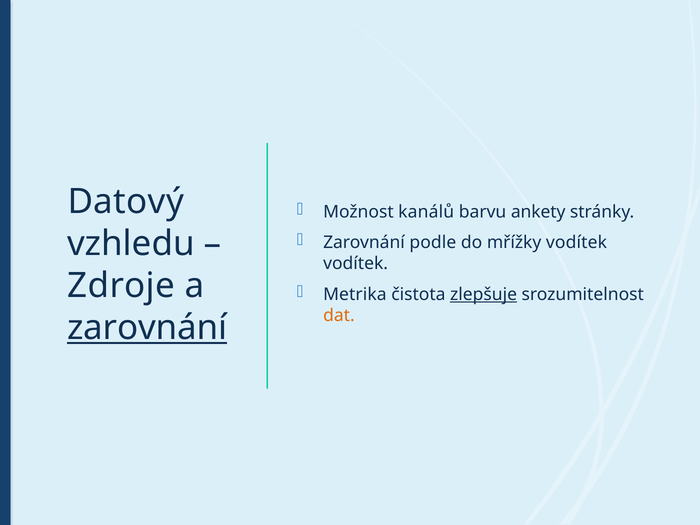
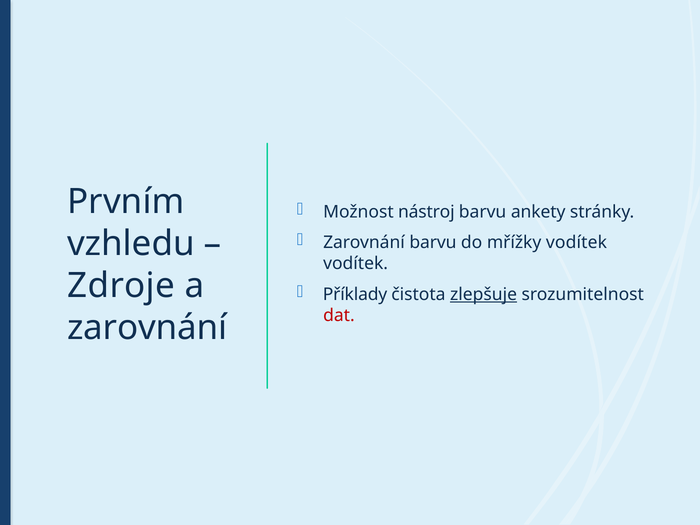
Datový: Datový -> Prvním (126, 202)
kanálů: kanálů -> nástroj (426, 212)
Zarovnání podle: podle -> barvu (433, 243)
Metrika: Metrika -> Příklady (355, 294)
dat colour: orange -> red (339, 315)
zarovnání underline: present -> none (147, 328)
